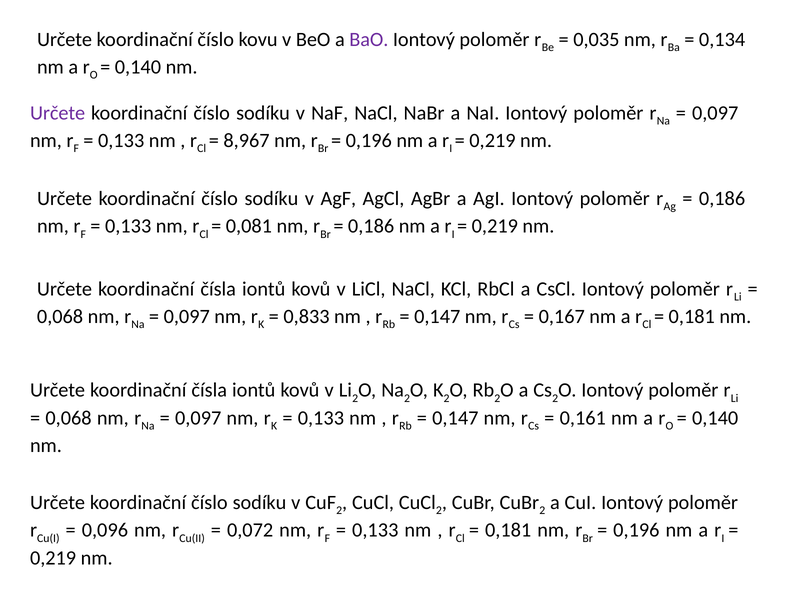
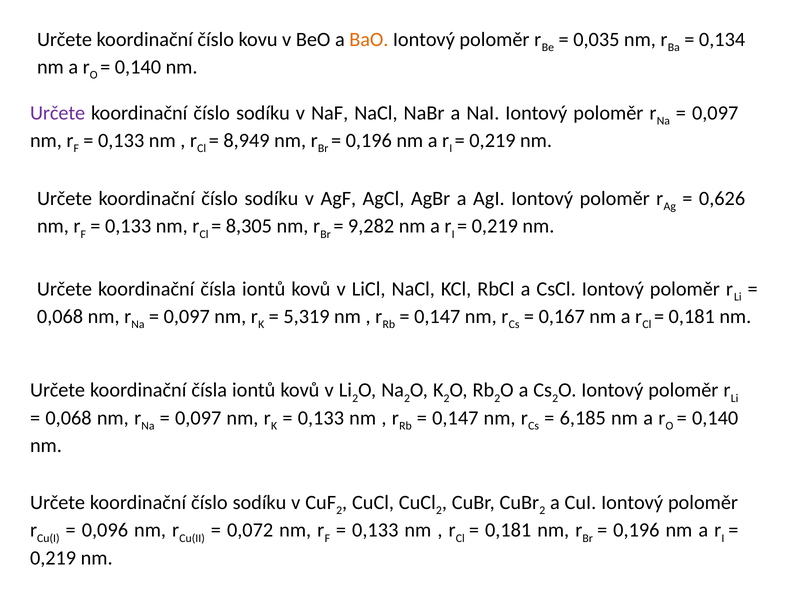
BaO colour: purple -> orange (369, 40)
8,967: 8,967 -> 8,949 (247, 141)
0,186: 0,186 -> 0,626 (722, 199)
0,081: 0,081 -> 8,305 (249, 226)
0,186: 0,186 -> 9,282 (371, 226)
0,833: 0,833 -> 5,319 (307, 317)
0,161: 0,161 -> 6,185 (583, 418)
